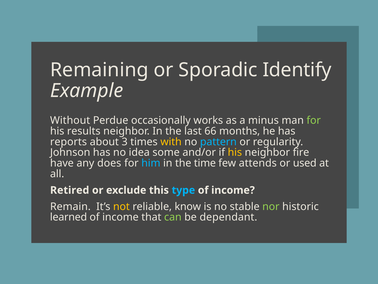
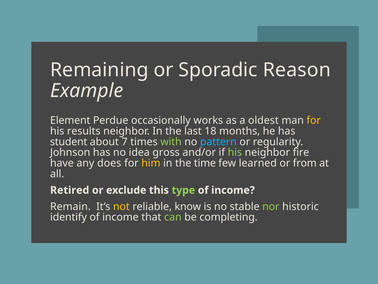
Identify: Identify -> Reason (297, 70)
Without: Without -> Element (70, 120)
minus: minus -> oldest (263, 120)
for colour: light green -> yellow (314, 120)
66: 66 -> 18 (210, 131)
reports: reports -> student (69, 142)
3: 3 -> 7 (125, 142)
with colour: yellow -> light green (171, 142)
some: some -> gross (166, 152)
his colour: yellow -> light green (235, 152)
him colour: light blue -> yellow (151, 163)
attends: attends -> learned (258, 163)
used: used -> from (305, 163)
type colour: light blue -> light green (183, 190)
learned: learned -> identify (68, 217)
dependant: dependant -> completing (229, 217)
